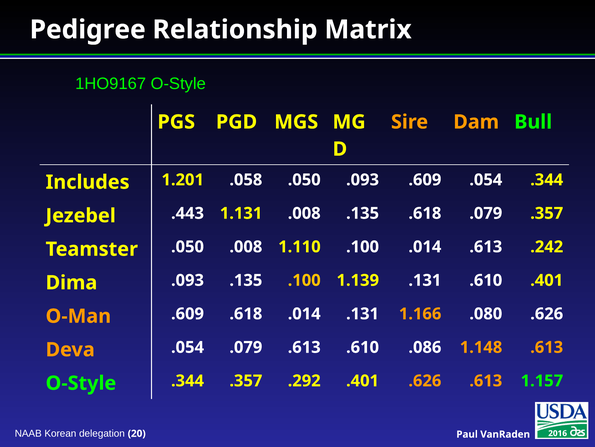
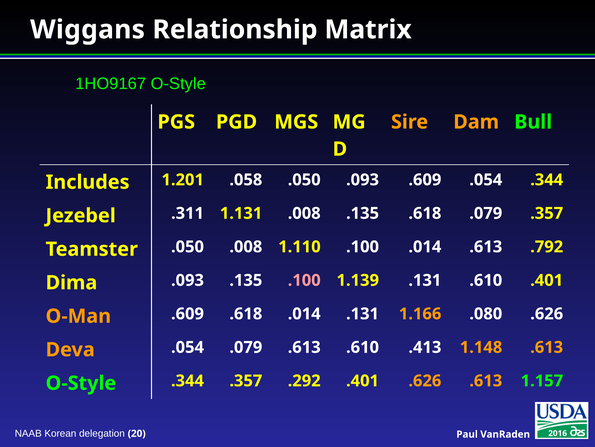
Pedigree: Pedigree -> Wiggans (88, 30)
.443: .443 -> .311 (187, 213)
.242: .242 -> .792 (547, 246)
.100 colour: yellow -> pink (304, 280)
.086: .086 -> .413 (425, 347)
